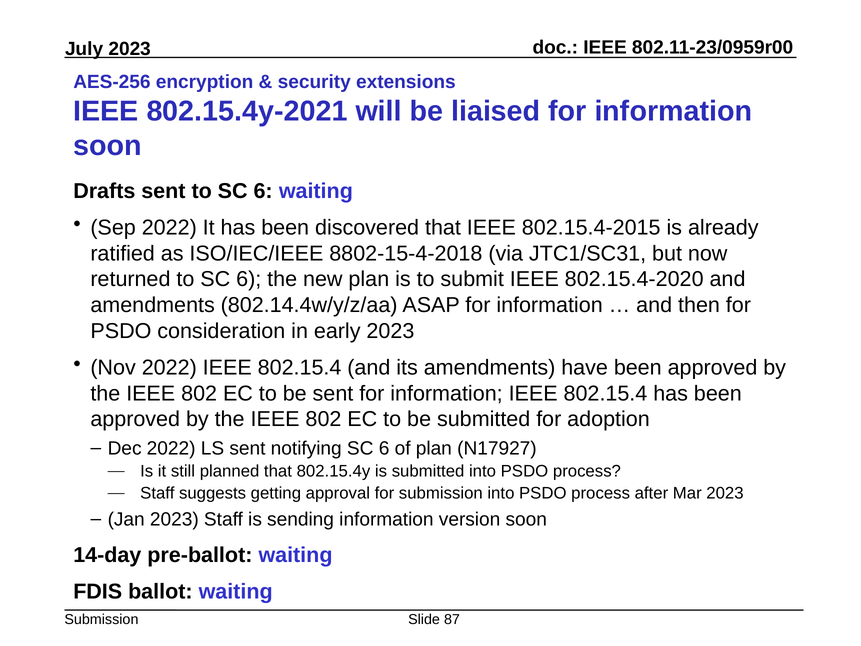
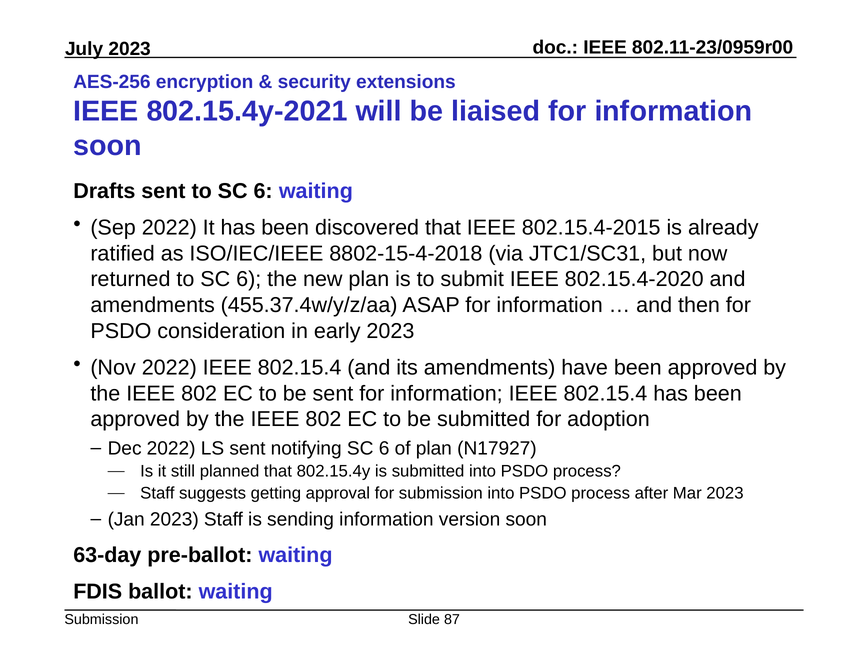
802.14.4w/y/z/aa: 802.14.4w/y/z/aa -> 455.37.4w/y/z/aa (309, 305)
14-day: 14-day -> 63-day (107, 555)
